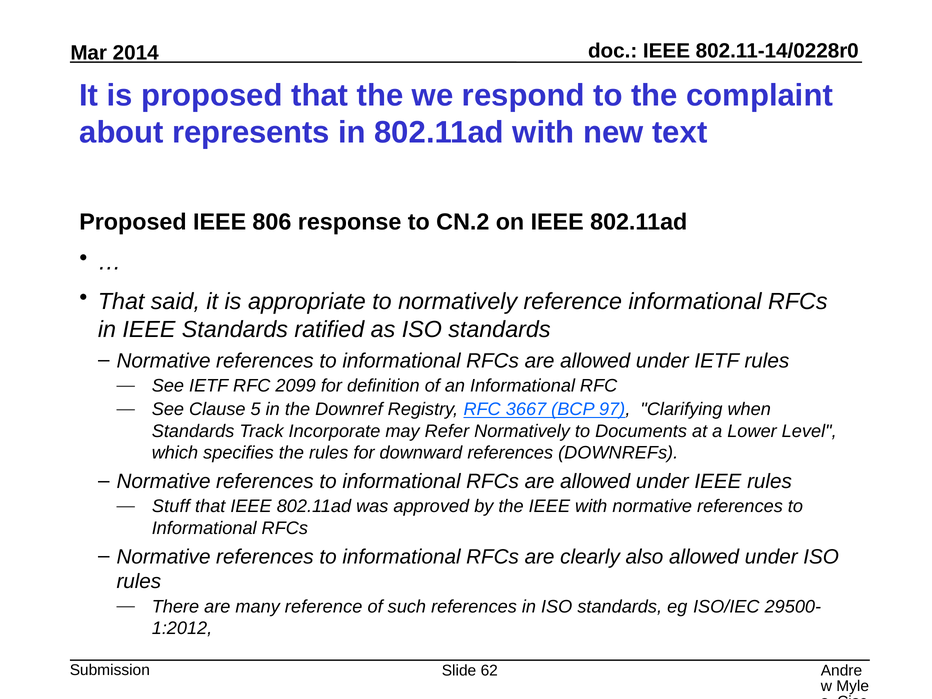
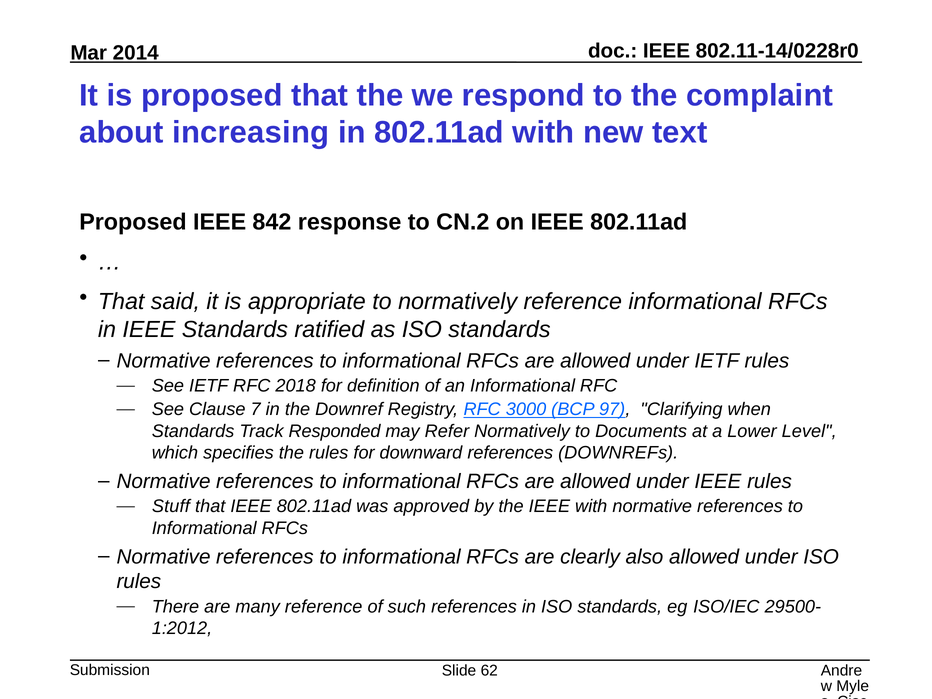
represents: represents -> increasing (251, 133)
806: 806 -> 842 (272, 222)
2099: 2099 -> 2018 (296, 386)
5: 5 -> 7 (256, 409)
3667: 3667 -> 3000 (526, 409)
Incorporate: Incorporate -> Responded (335, 431)
